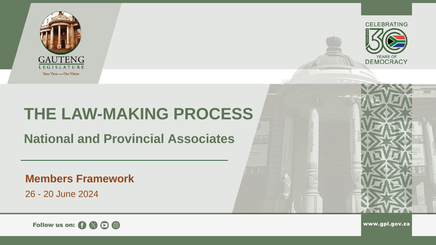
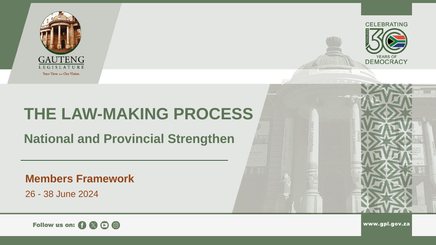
Associates: Associates -> Strengthen (201, 139)
20: 20 -> 38 (49, 194)
